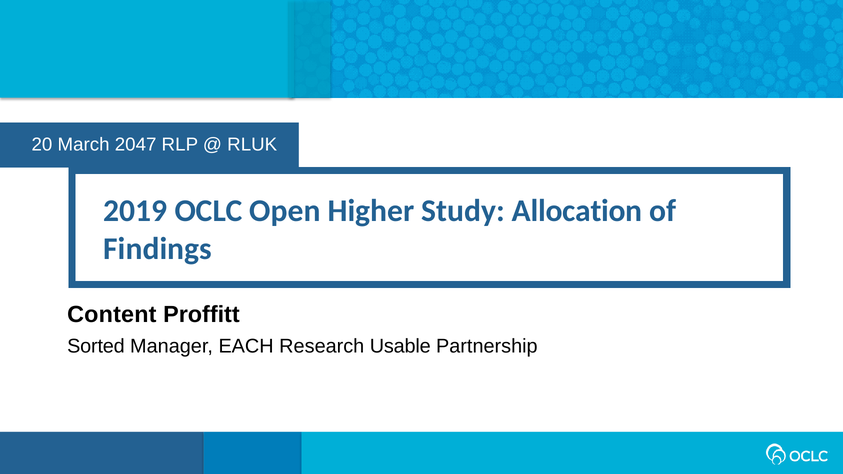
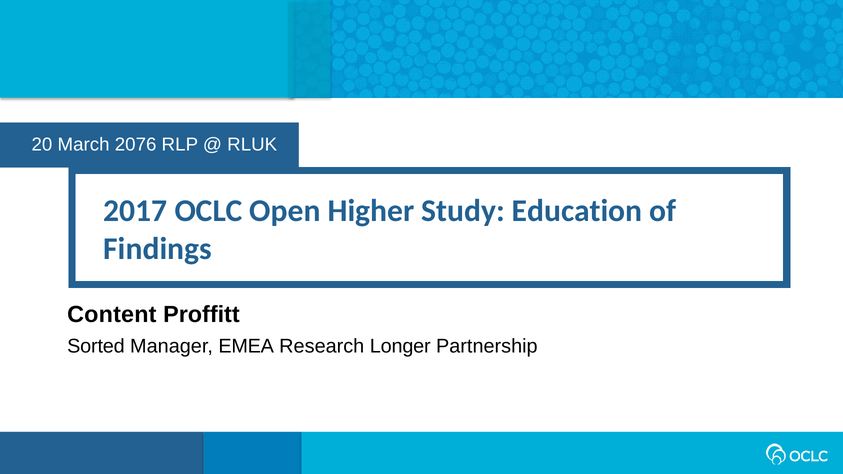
2047: 2047 -> 2076 (136, 145)
2019: 2019 -> 2017 (135, 211)
Allocation: Allocation -> Education (577, 211)
EACH: EACH -> EMEA (246, 347)
Usable: Usable -> Longer (400, 347)
